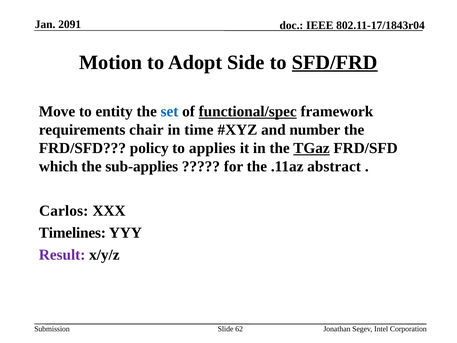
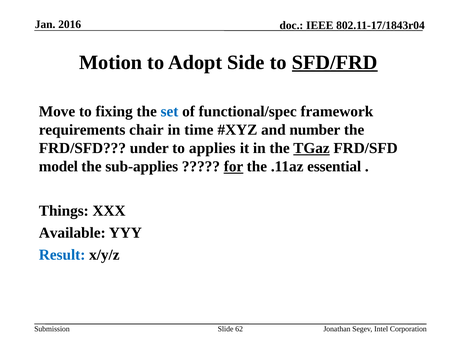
2091: 2091 -> 2016 (70, 24)
entity: entity -> fixing (114, 112)
functional/spec underline: present -> none (248, 112)
policy: policy -> under (149, 148)
which: which -> model (58, 166)
for underline: none -> present (233, 166)
abstract: abstract -> essential (334, 166)
Carlos: Carlos -> Things (64, 211)
Timelines: Timelines -> Available (72, 233)
Result colour: purple -> blue (62, 255)
